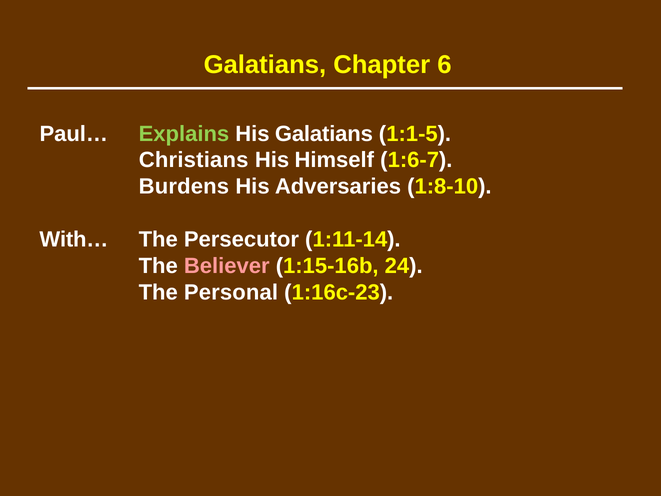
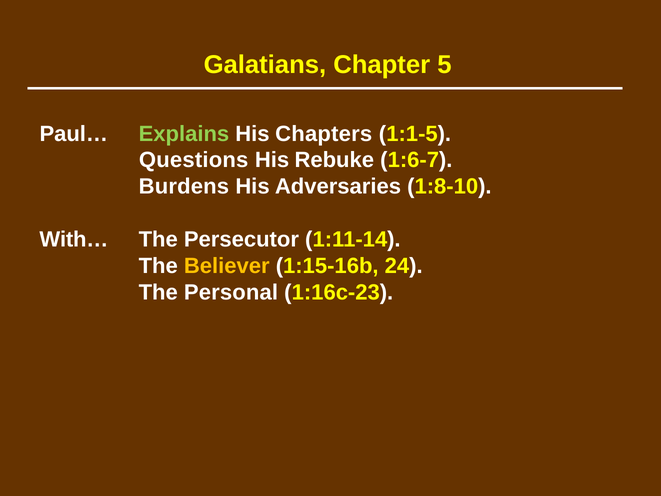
6: 6 -> 5 (444, 65)
His Galatians: Galatians -> Chapters (324, 134)
Christians: Christians -> Questions (194, 160)
Himself: Himself -> Rebuke (334, 160)
Believer colour: pink -> yellow (227, 266)
